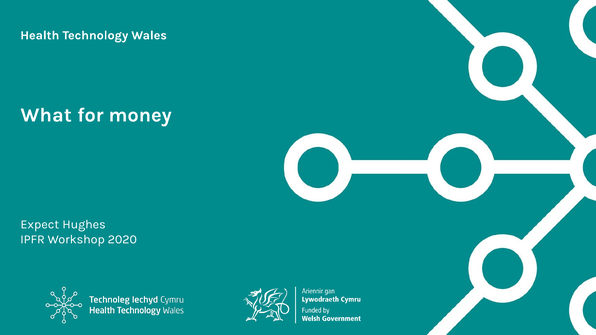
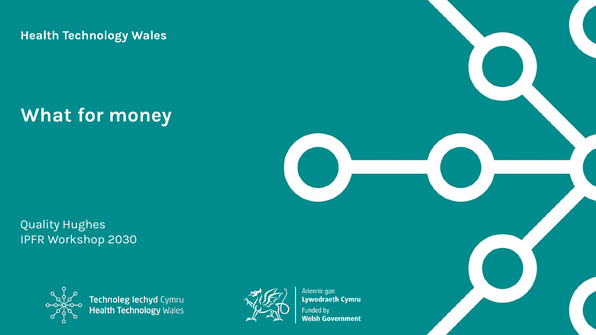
Expect: Expect -> Quality (40, 225)
2020: 2020 -> 2030 (122, 239)
